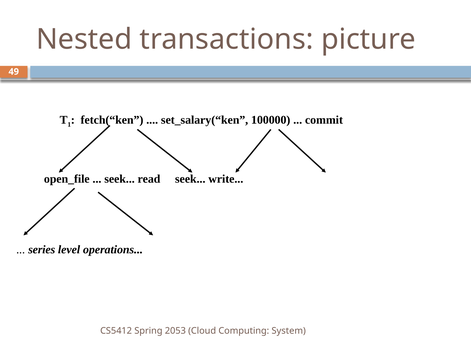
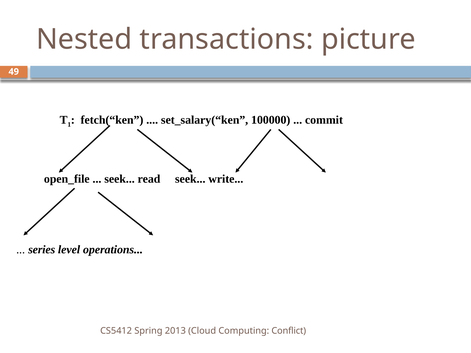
2053: 2053 -> 2013 (175, 331)
System: System -> Conflict (289, 331)
